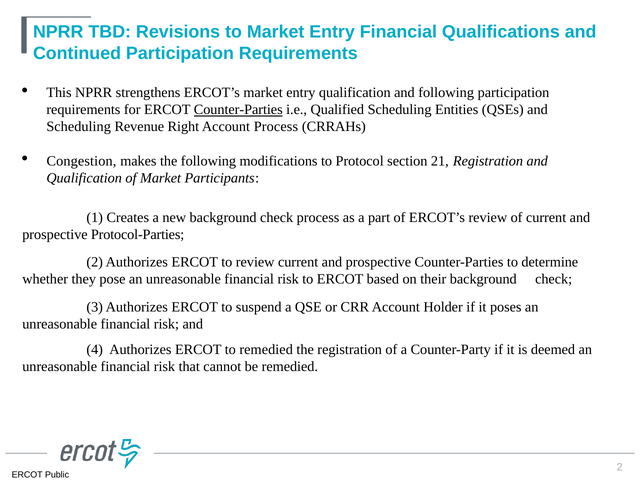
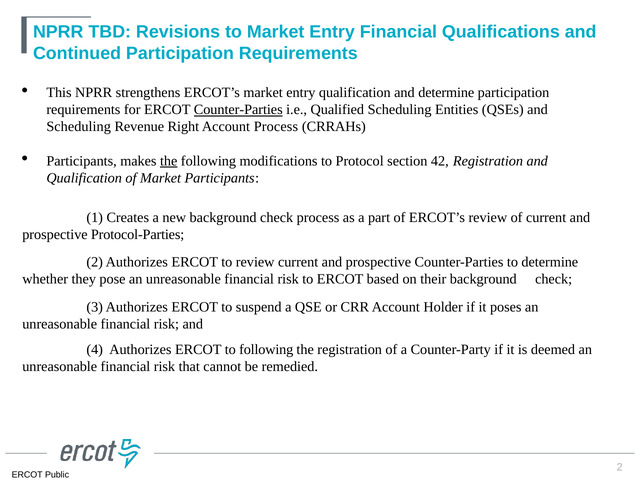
and following: following -> determine (446, 93)
Congestion: Congestion -> Participants (82, 161)
the underline: none -> present (169, 161)
21: 21 -> 42 (440, 161)
to remedied: remedied -> following (266, 350)
